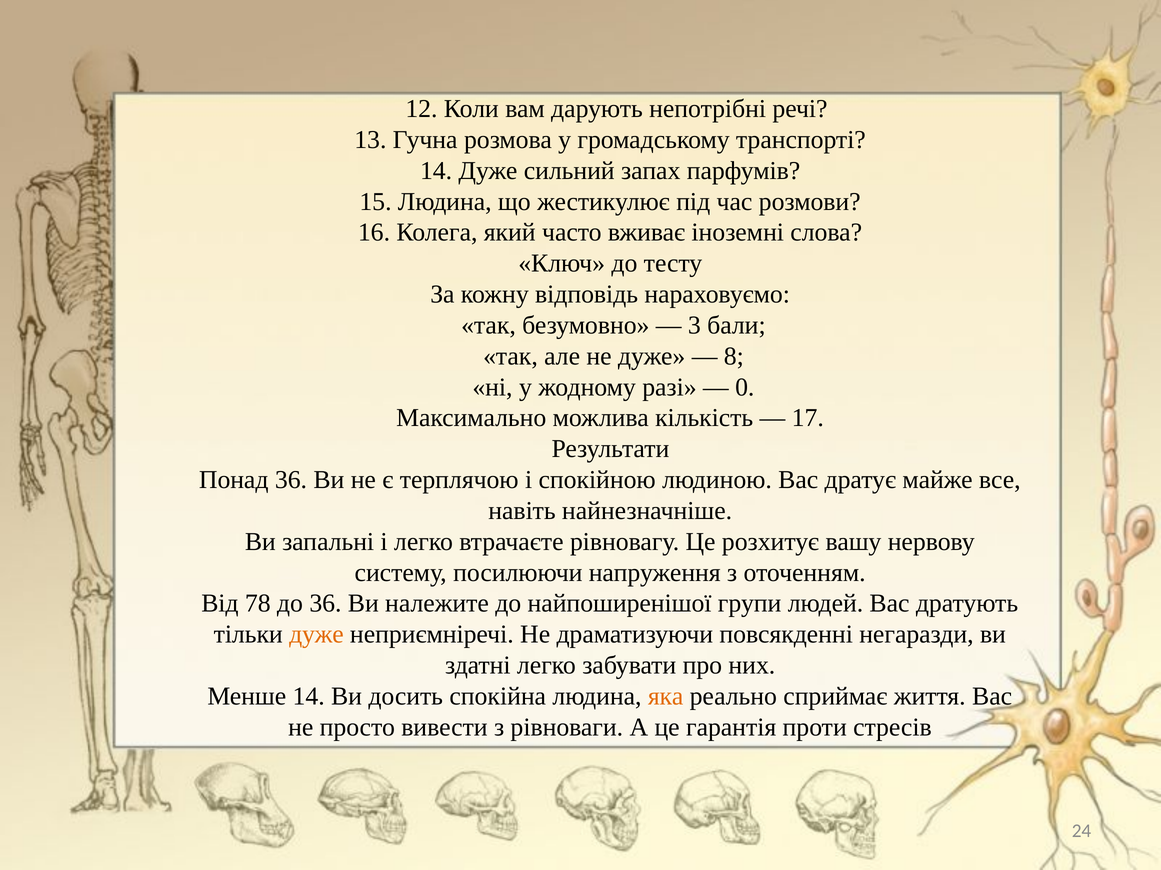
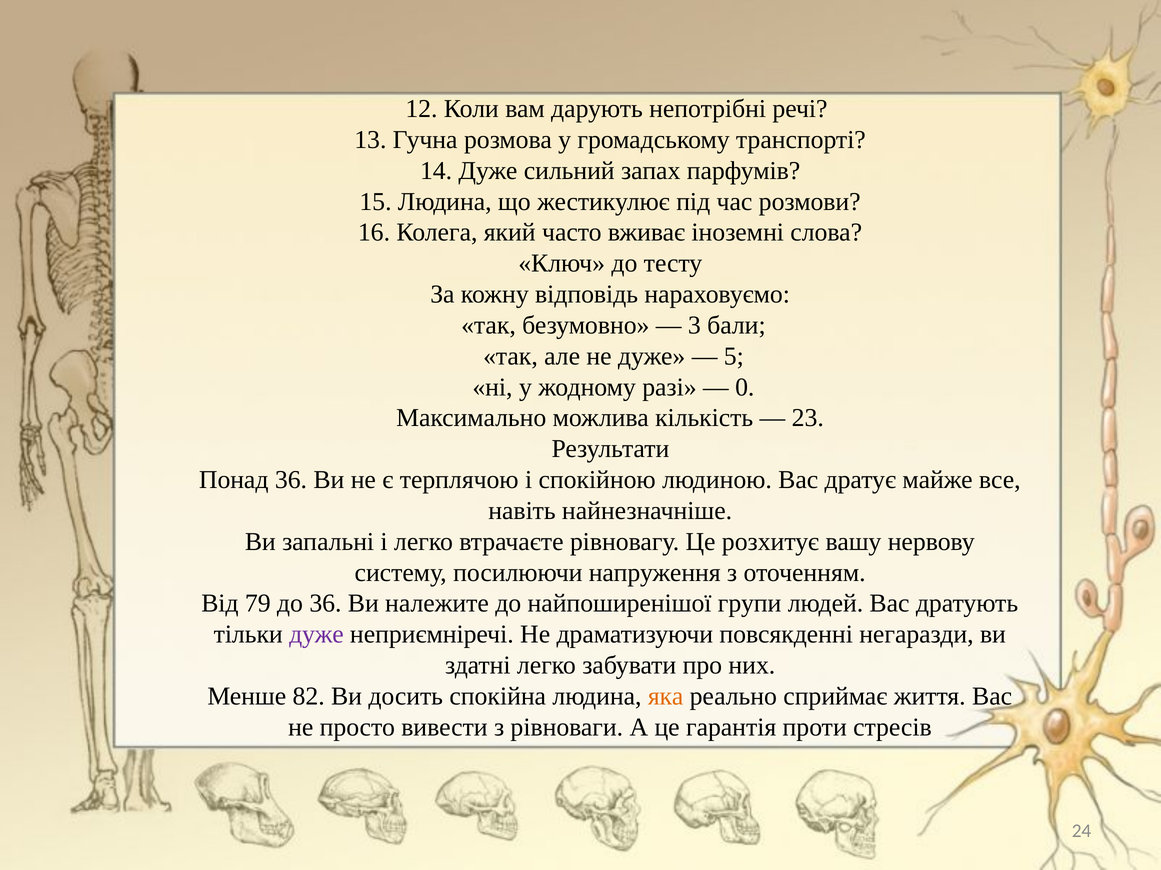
8: 8 -> 5 (734, 356)
17: 17 -> 23 (808, 418)
78: 78 -> 79 (258, 604)
дуже colour: orange -> purple (316, 635)
Менше 14: 14 -> 82 (309, 697)
